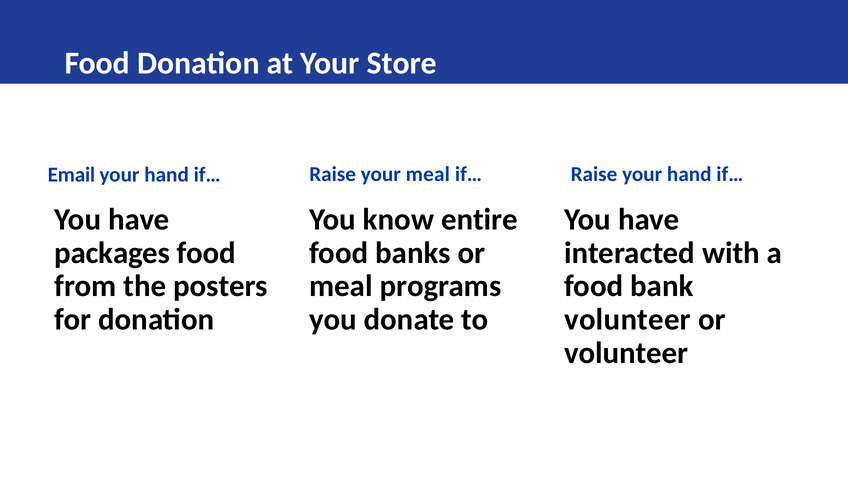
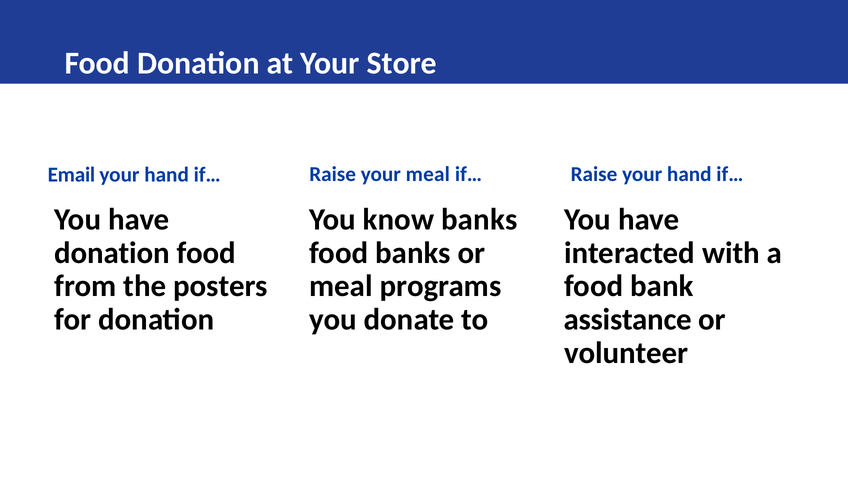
know entire: entire -> banks (479, 219)
packages: packages -> donation (112, 253)
volunteer: volunteer -> assistance (628, 320)
